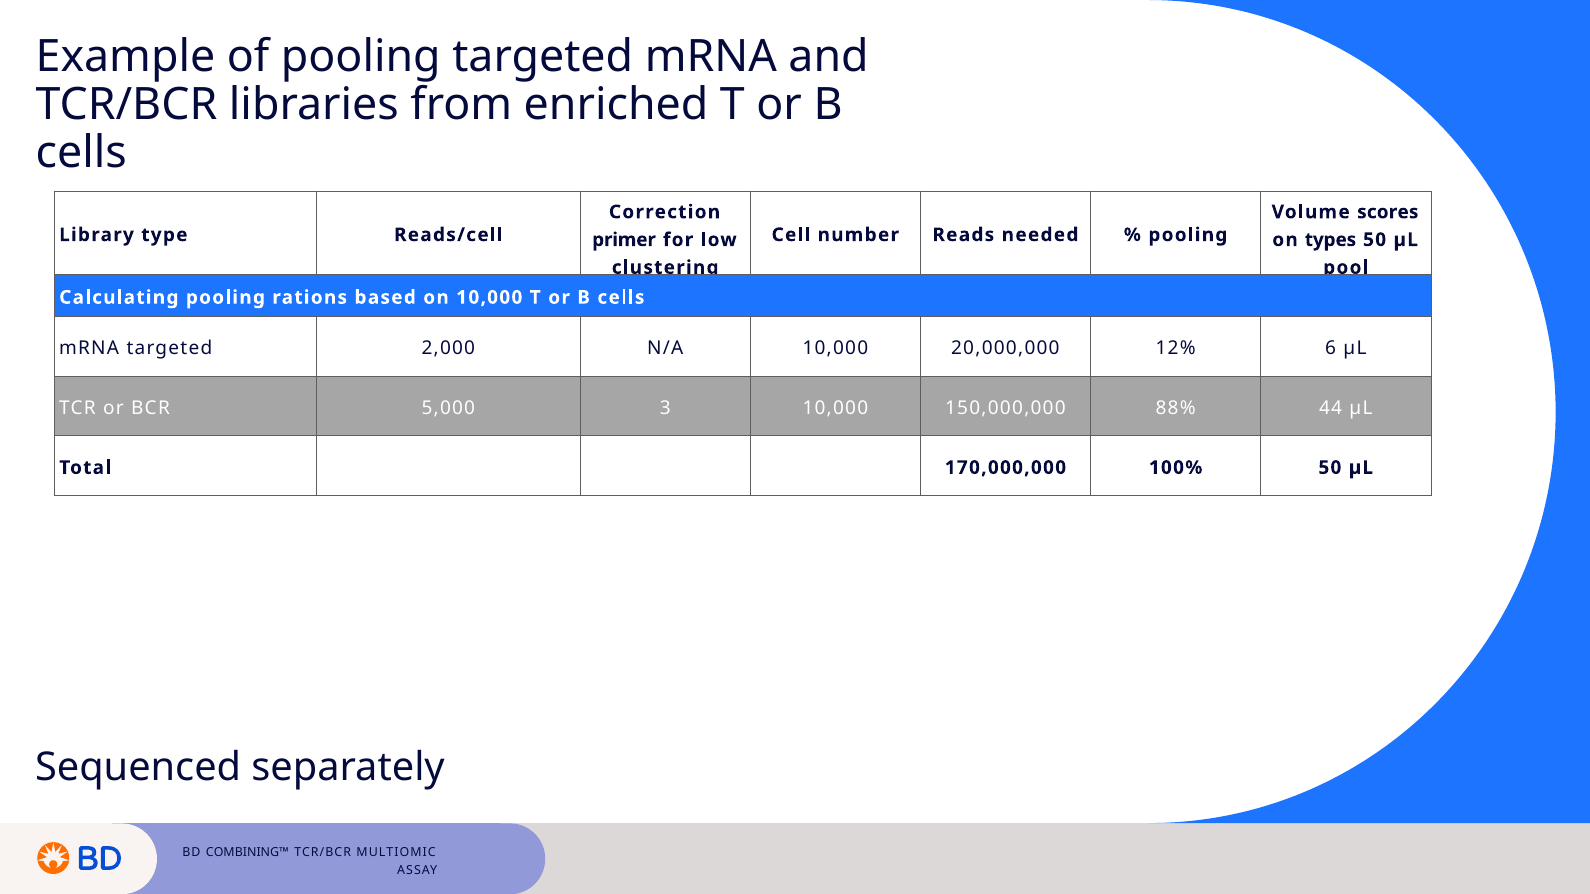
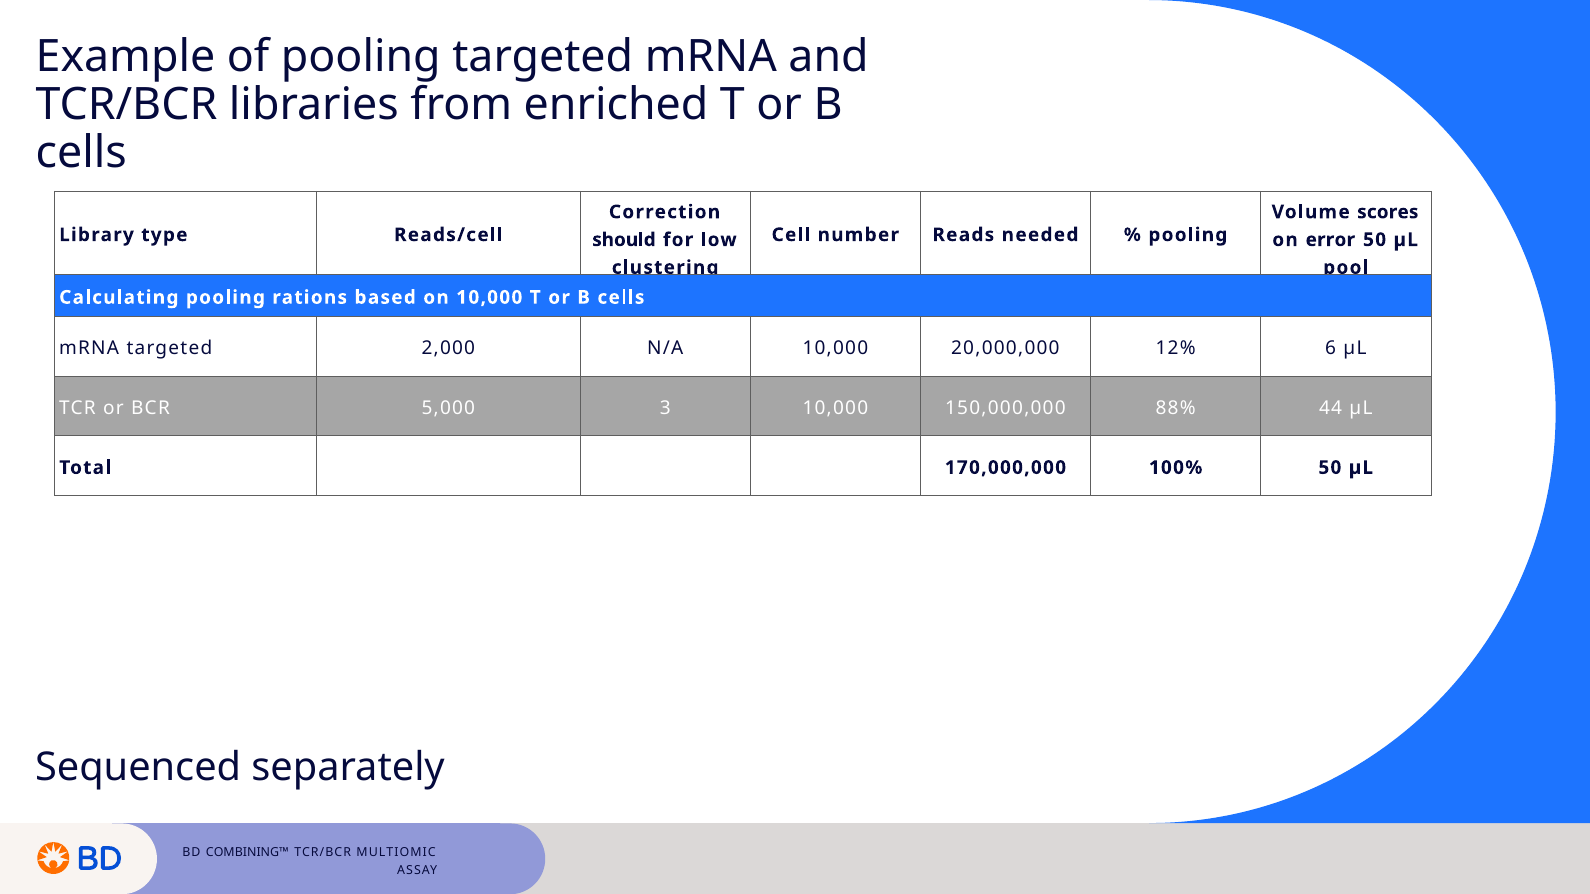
primer: primer -> should (624, 240)
types: types -> error (1330, 240)
